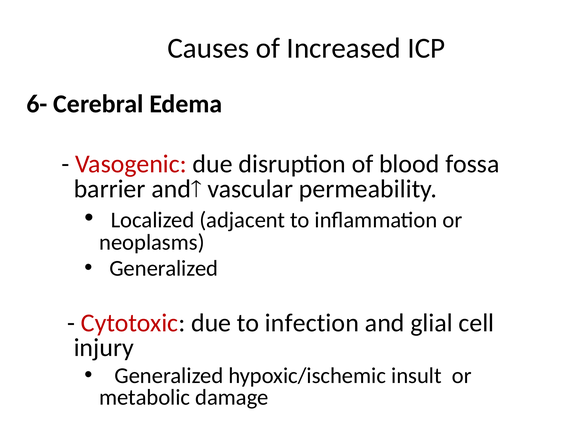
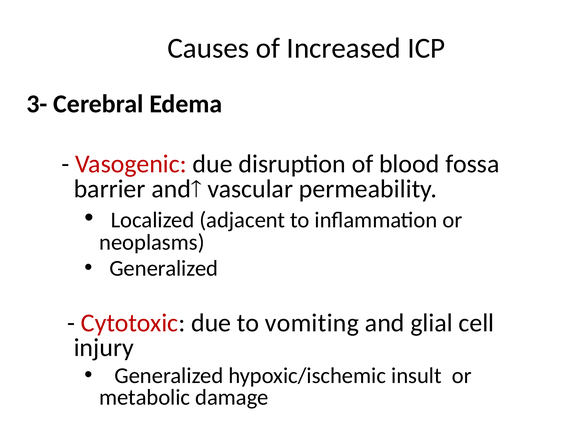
6-: 6- -> 3- (37, 104)
infection: infection -> vomiting (312, 323)
